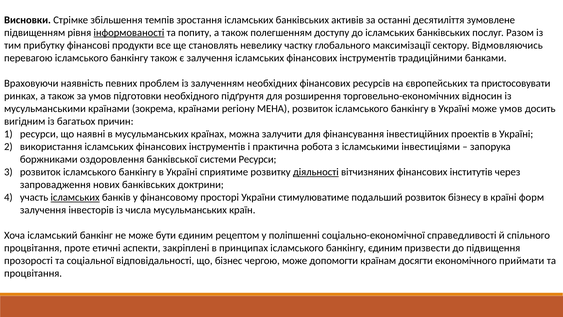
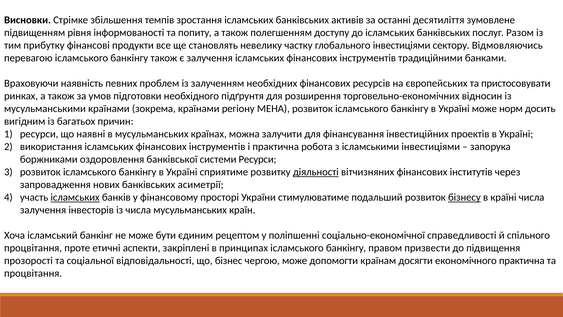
інформованості underline: present -> none (129, 33)
глобального максимізації: максимізації -> інвестиціями (402, 45)
може умов: умов -> норм (511, 109)
доктрини: доктрини -> асиметрії (201, 185)
бізнесу underline: none -> present (464, 197)
країні форм: форм -> числа (532, 197)
банкінгу єдиним: єдиним -> правом (385, 248)
економічного приймати: приймати -> практична (522, 261)
